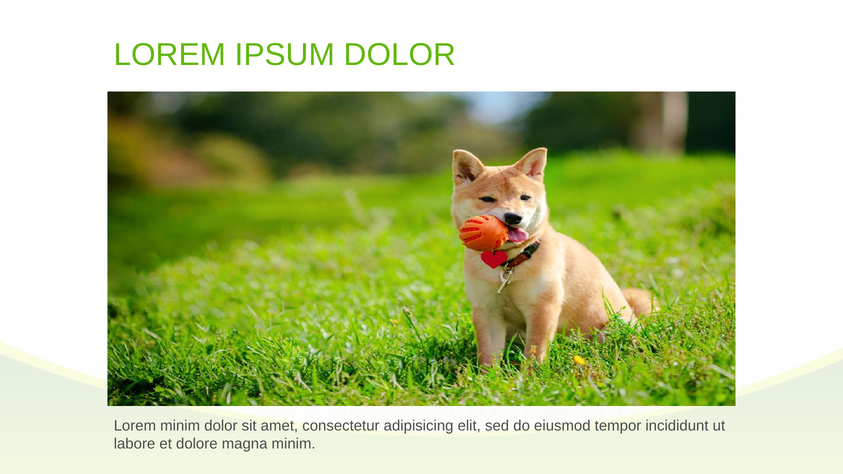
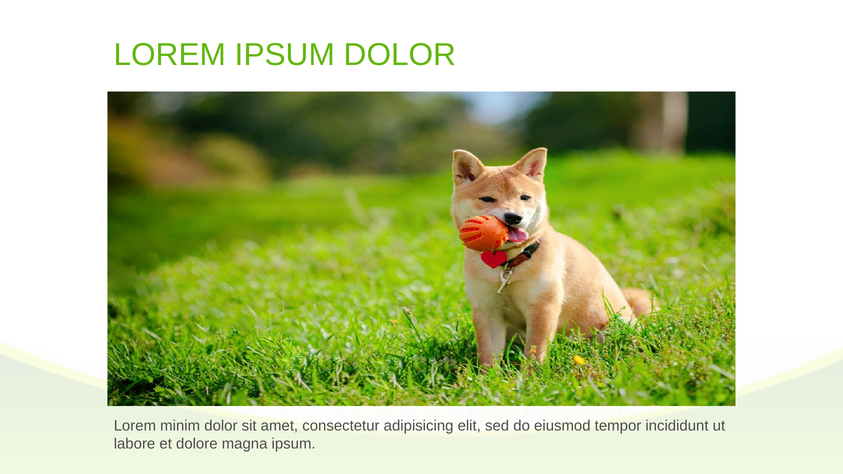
magna minim: minim -> ipsum (294, 444)
